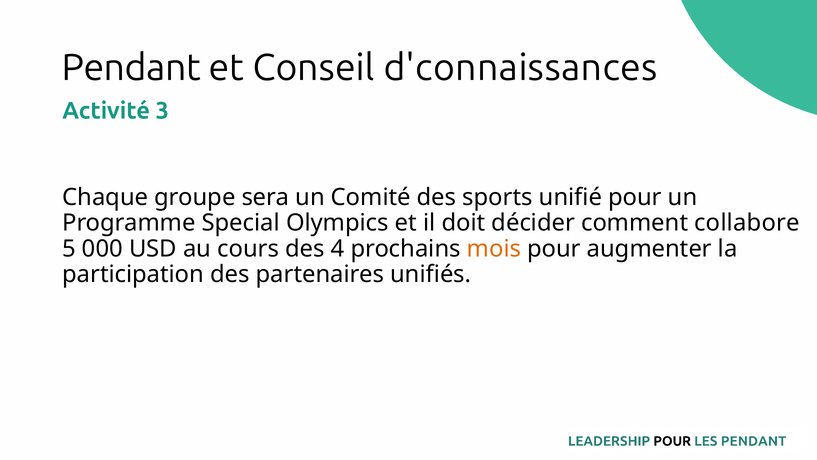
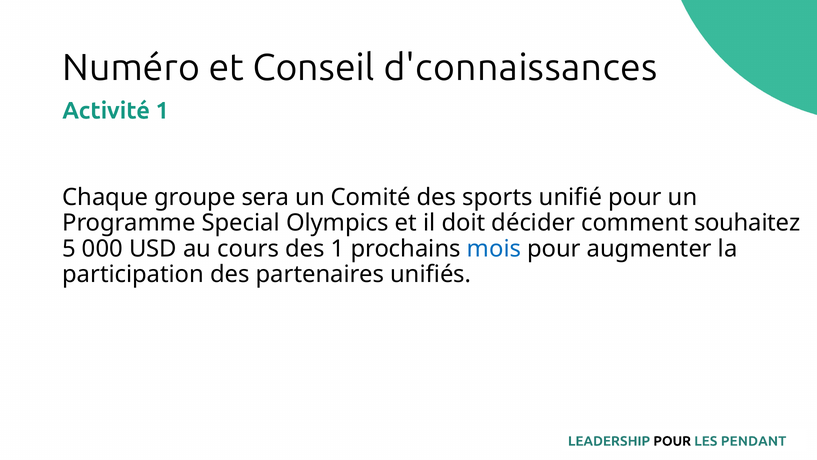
Pendant: Pendant -> Numéro (131, 68)
Activité 3: 3 -> 1 (162, 111)
collabore: collabore -> souhaitez (747, 223)
des 4: 4 -> 1 (338, 248)
mois colour: orange -> blue (494, 248)
